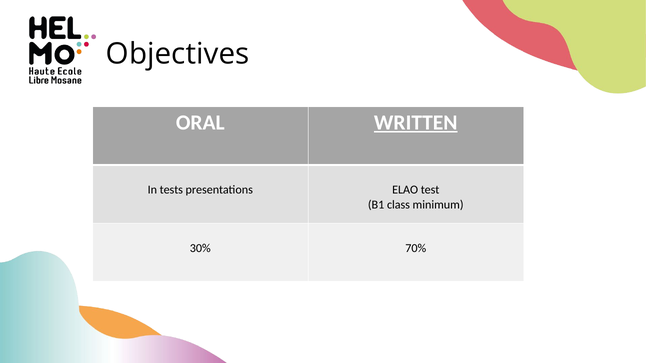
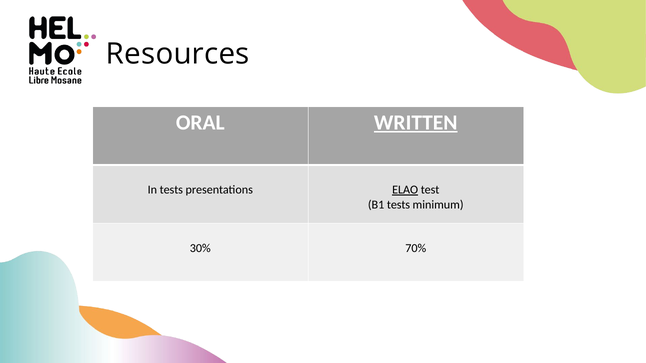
Objectives: Objectives -> Resources (178, 54)
ELAO underline: none -> present (405, 190)
B1 class: class -> tests (399, 205)
